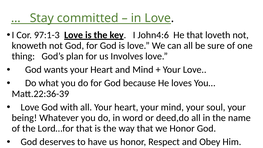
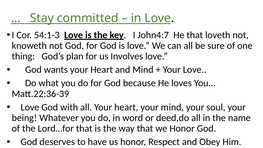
97:1-3: 97:1-3 -> 54:1-3 (47, 35)
John4:6: John4:6 -> John4:7 (153, 35)
